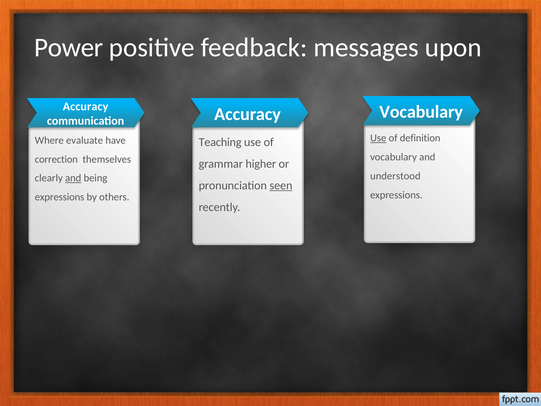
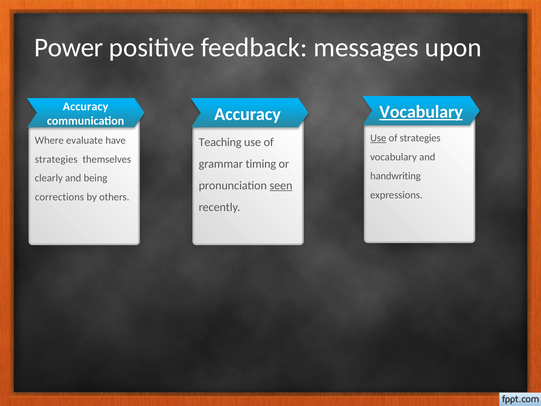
Vocabulary underline: none -> present (421, 112)
of definition: definition -> strategies (420, 138)
correction: correction -> strategies (56, 159)
higher: higher -> timing (261, 164)
understood: understood -> handwriting (395, 176)
and underline: present -> none (73, 178)
expressions: expressions -> corrections (59, 197)
